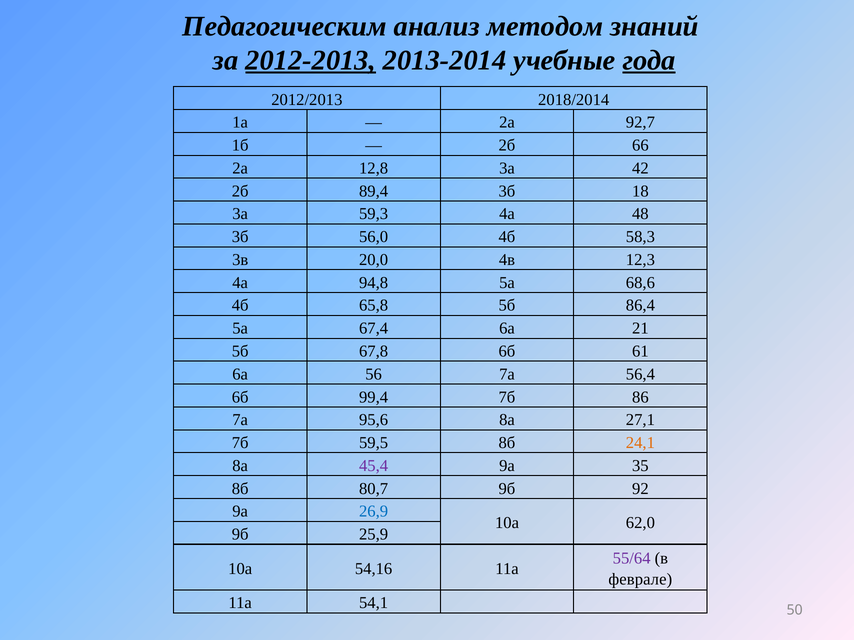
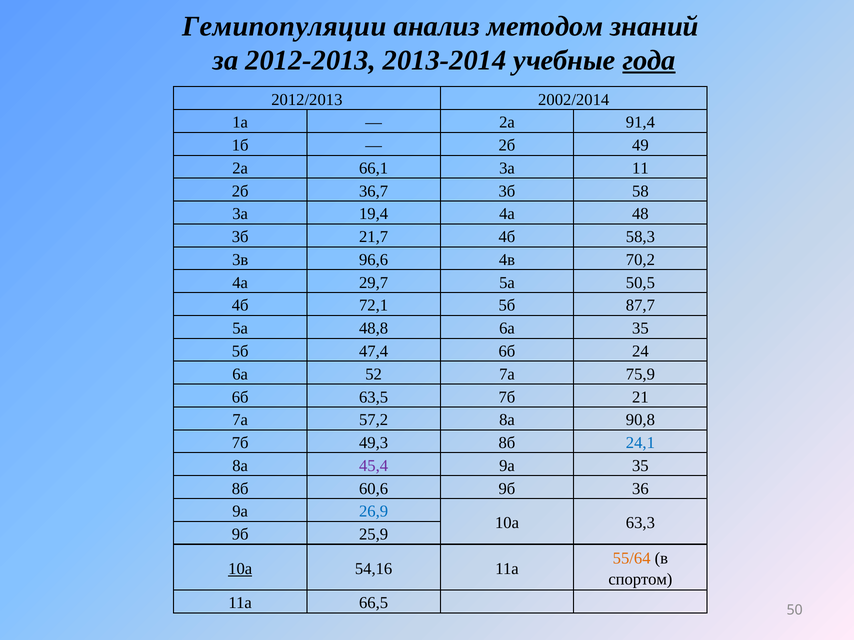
Педагогическим: Педагогическим -> Гемипопуляции (284, 26)
2012-2013 underline: present -> none (311, 60)
2018/2014: 2018/2014 -> 2002/2014 (574, 100)
92,7: 92,7 -> 91,4 (640, 123)
66: 66 -> 49 (640, 145)
12,8: 12,8 -> 66,1 (374, 168)
42: 42 -> 11 (640, 168)
89,4: 89,4 -> 36,7 (374, 191)
18: 18 -> 58 (640, 191)
59,3: 59,3 -> 19,4 (374, 214)
56,0: 56,0 -> 21,7 (374, 237)
20,0: 20,0 -> 96,6 (374, 260)
12,3: 12,3 -> 70,2 (640, 260)
94,8: 94,8 -> 29,7 (374, 283)
68,6: 68,6 -> 50,5 (640, 283)
65,8: 65,8 -> 72,1 (374, 306)
86,4: 86,4 -> 87,7 (640, 306)
67,4: 67,4 -> 48,8 (374, 329)
6а 21: 21 -> 35 (640, 329)
67,8: 67,8 -> 47,4 (374, 352)
61: 61 -> 24 (640, 352)
56: 56 -> 52 (374, 374)
56,4: 56,4 -> 75,9 (640, 374)
99,4: 99,4 -> 63,5 (374, 397)
86: 86 -> 21 (640, 397)
95,6: 95,6 -> 57,2 (374, 420)
27,1: 27,1 -> 90,8 (640, 420)
59,5: 59,5 -> 49,3 (374, 443)
24,1 colour: orange -> blue (640, 443)
80,7: 80,7 -> 60,6 (374, 489)
92: 92 -> 36 (640, 489)
62,0: 62,0 -> 63,3 (640, 523)
55/64 colour: purple -> orange (632, 559)
10а underline: none -> present (240, 569)
феврале: феврале -> спортом (640, 580)
54,1: 54,1 -> 66,5 (374, 603)
